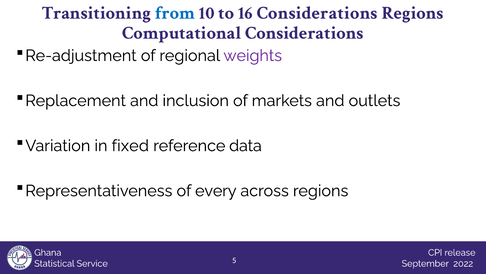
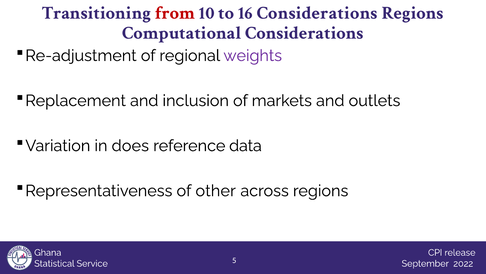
from colour: blue -> red (175, 13)
fixed: fixed -> does (130, 145)
every: every -> other (216, 190)
